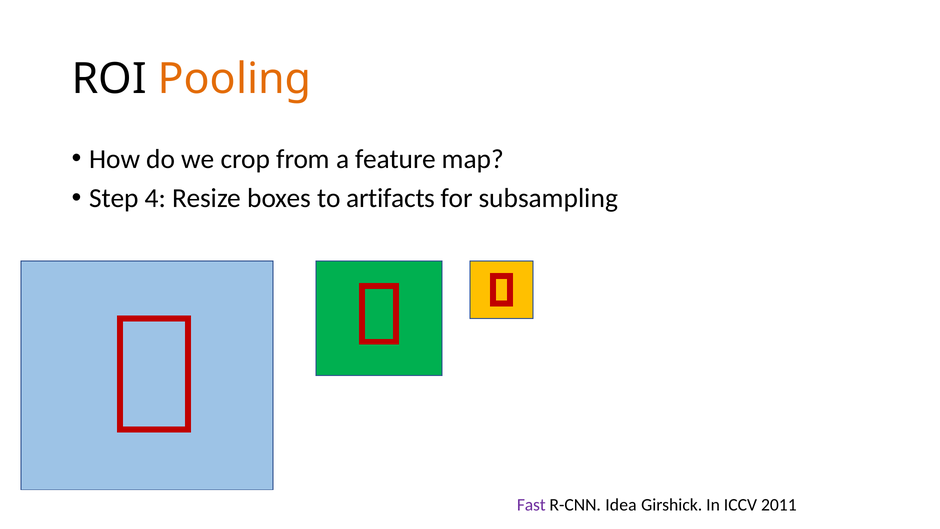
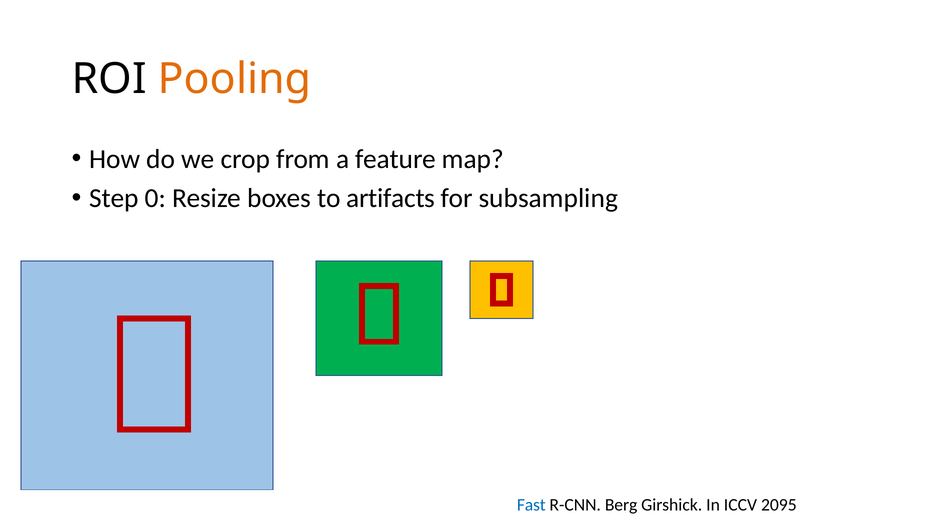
4: 4 -> 0 (155, 198)
Fast colour: purple -> blue (531, 505)
Idea: Idea -> Berg (621, 505)
2011: 2011 -> 2095 (779, 505)
